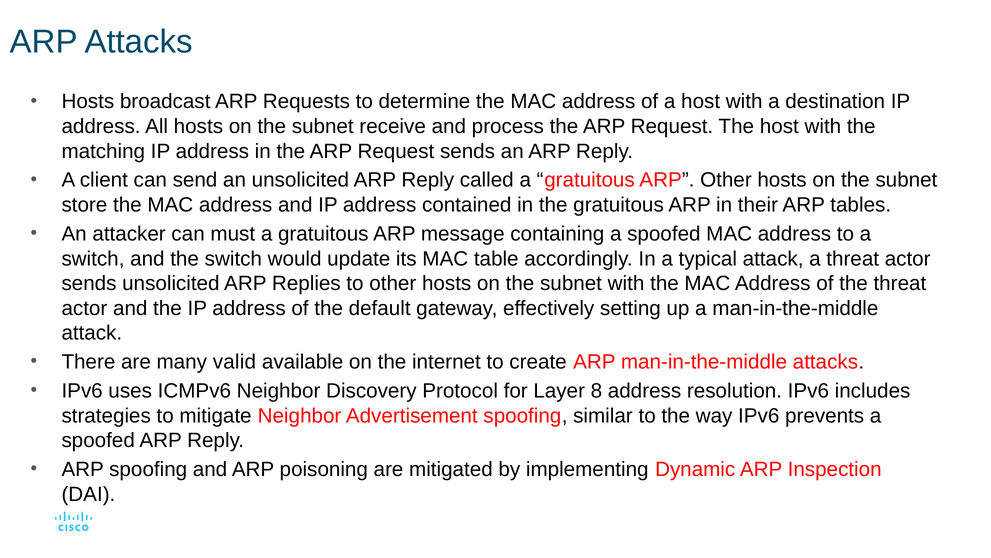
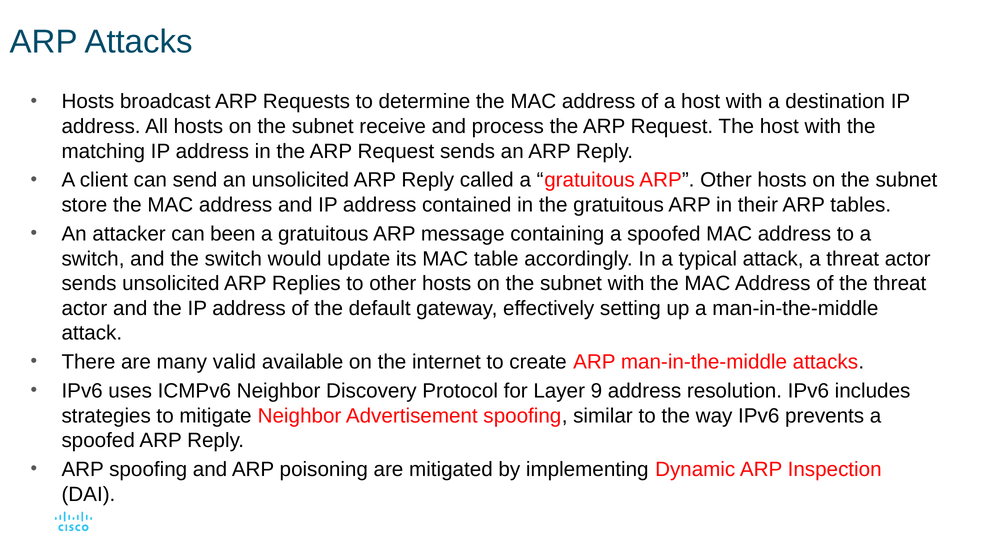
must: must -> been (233, 234)
8: 8 -> 9 (596, 391)
